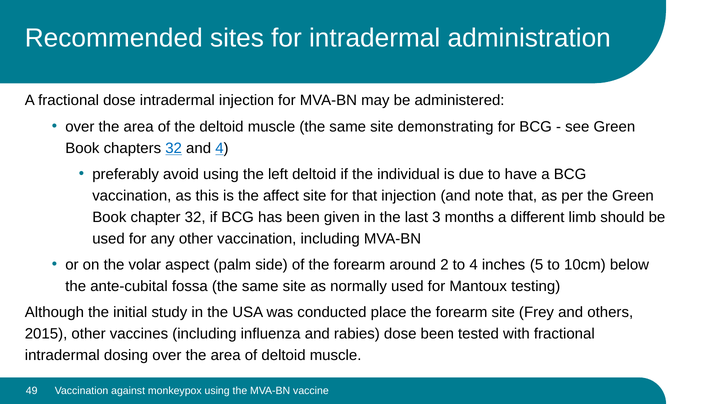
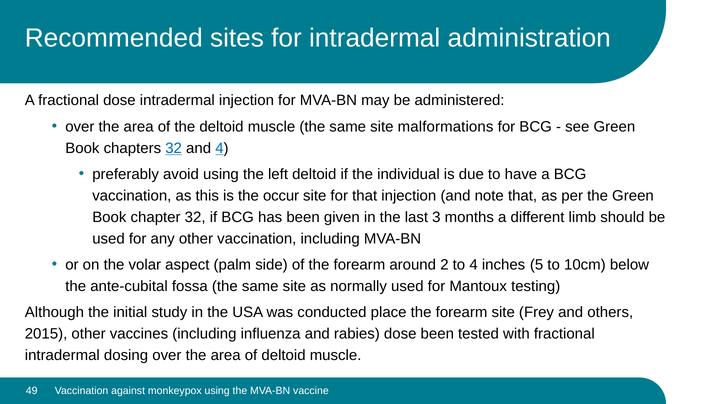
demonstrating: demonstrating -> malformations (446, 127)
affect: affect -> occur (281, 196)
